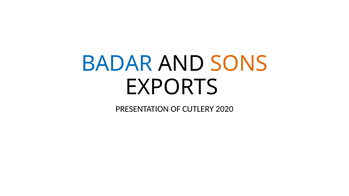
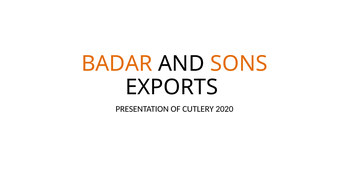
BADAR colour: blue -> orange (117, 64)
